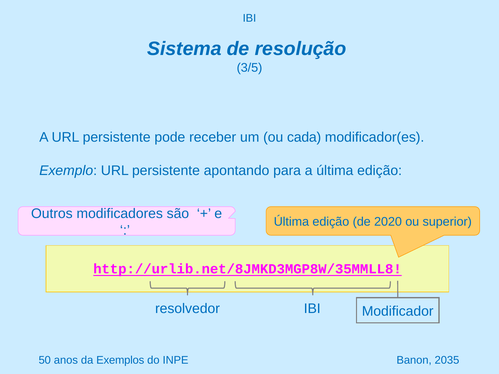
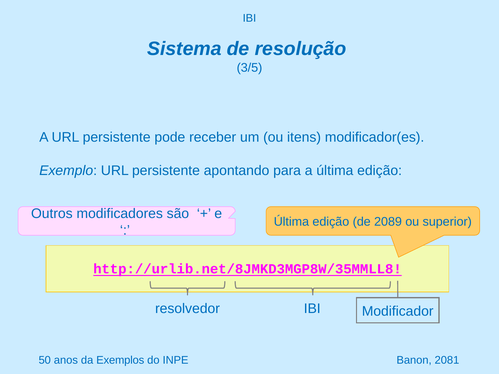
cada: cada -> itens (304, 137)
2020: 2020 -> 2089 (388, 222)
2035: 2035 -> 2081 (447, 360)
